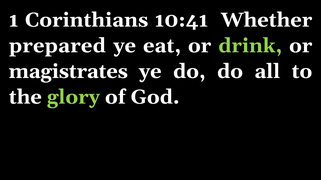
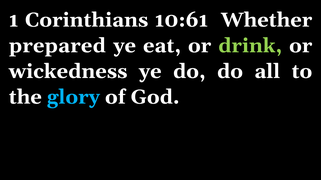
10:41: 10:41 -> 10:61 (181, 20)
magistrates: magistrates -> wickedness (68, 72)
glory colour: light green -> light blue (73, 97)
